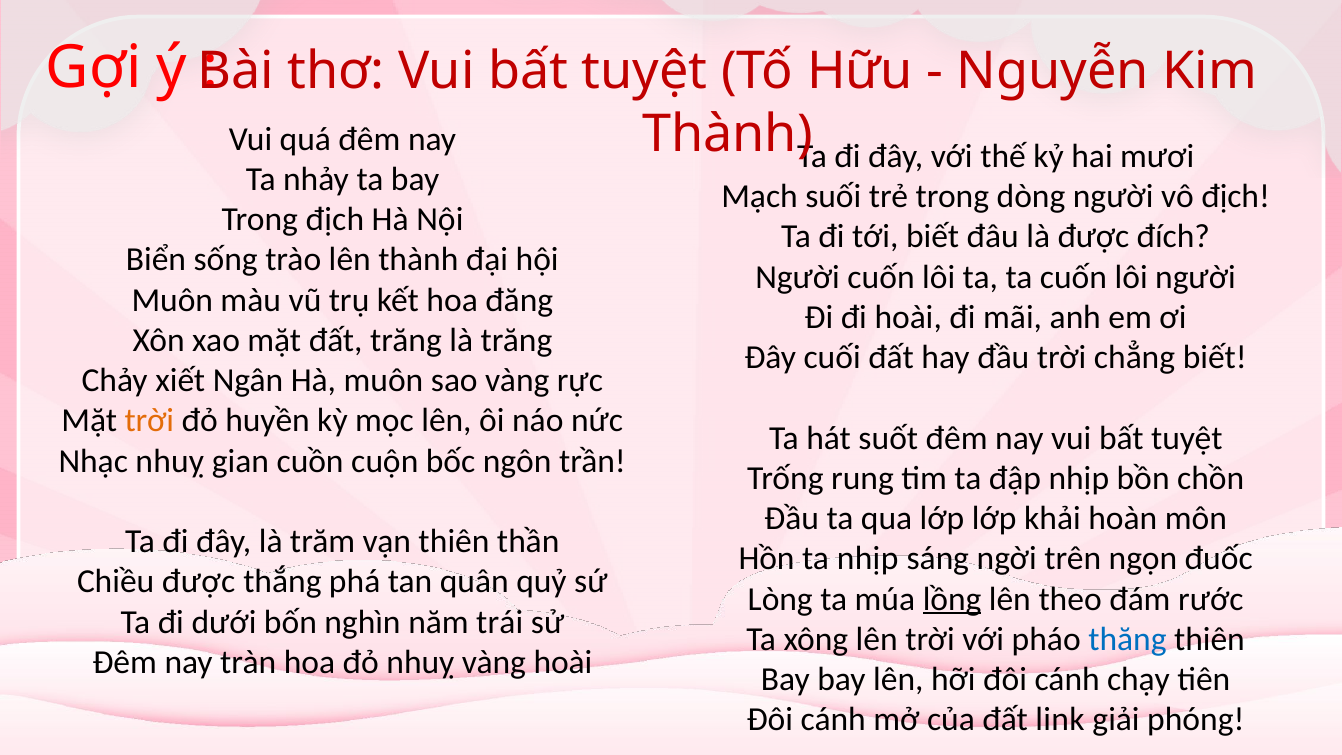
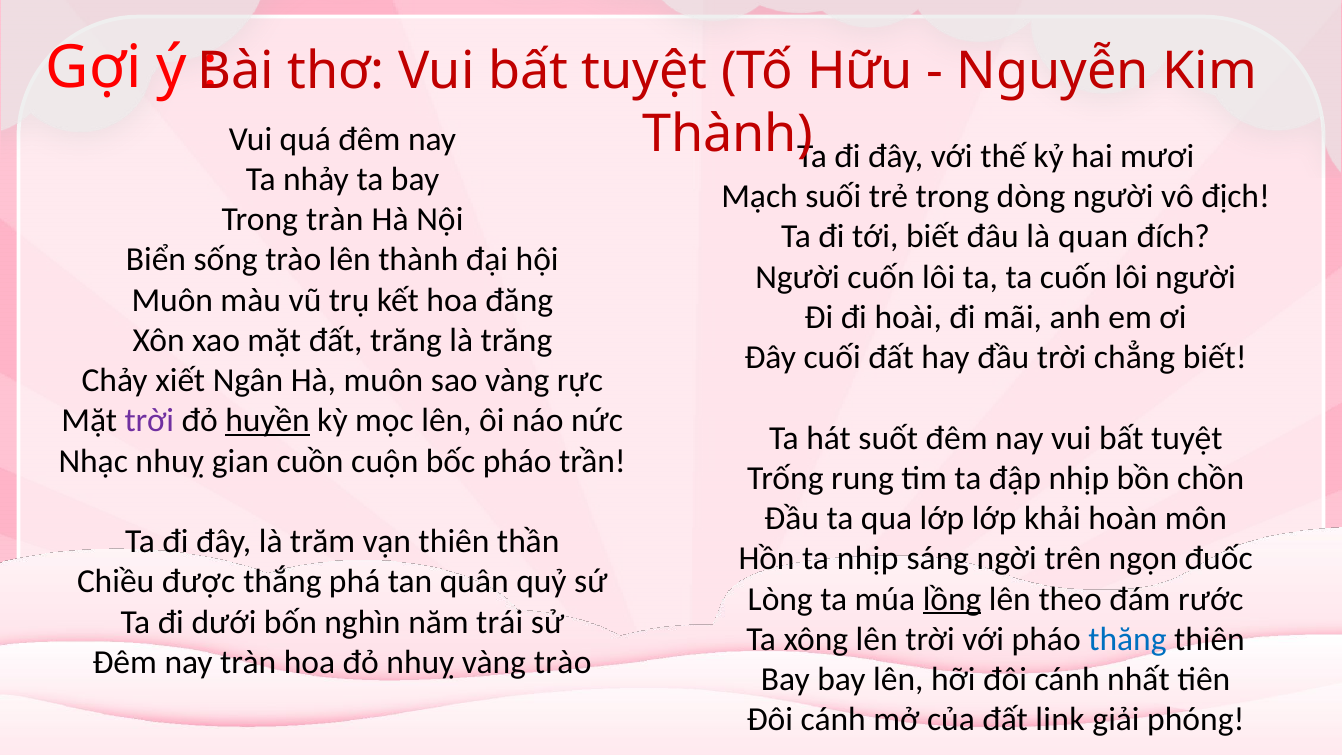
Trong địch: địch -> tràn (335, 220)
là được: được -> quan (1093, 237)
trời colour: orange -> purple (149, 421)
huyền underline: none -> present (268, 421)
bốc ngôn: ngôn -> pháo (517, 461)
vàng hoài: hoài -> trào (563, 662)
chạy: chạy -> nhất (1138, 680)
